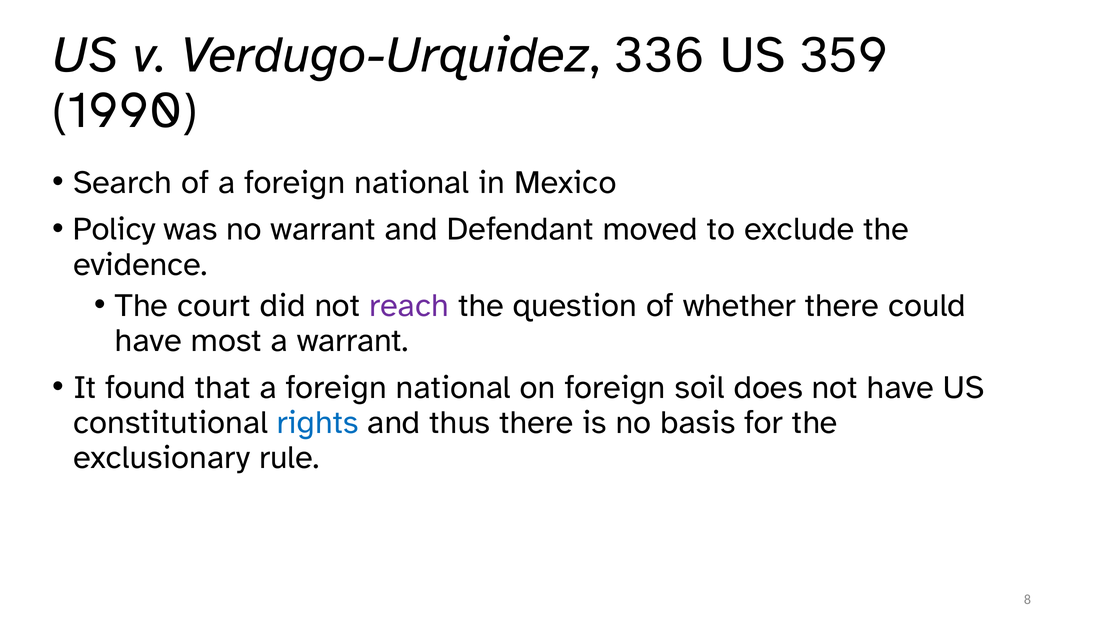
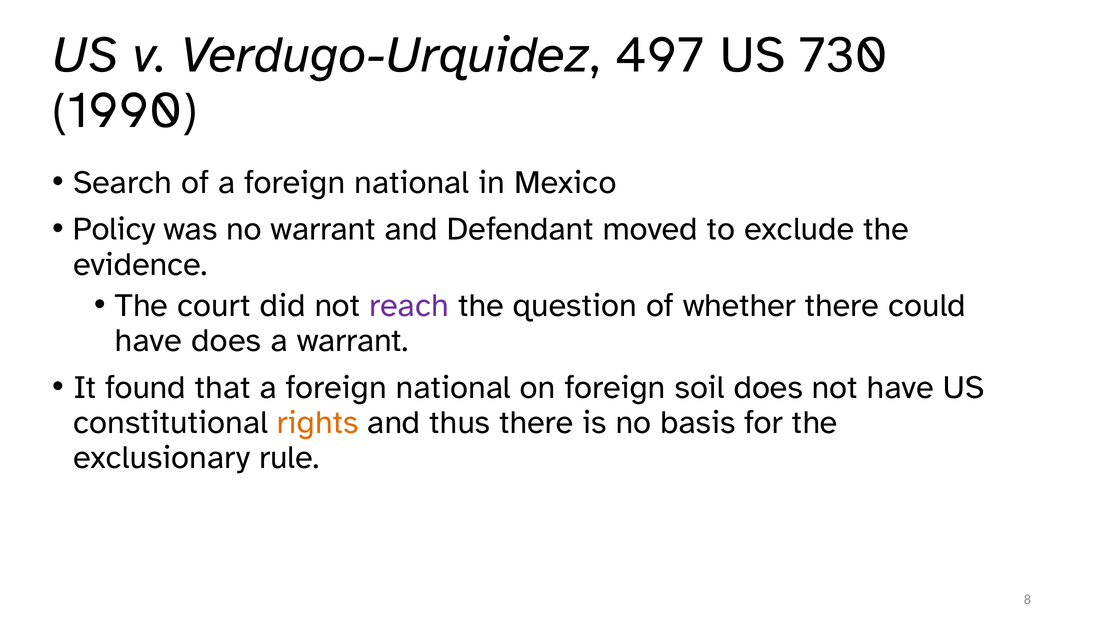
336: 336 -> 497 (660, 55)
359: 359 -> 730 (844, 55)
have most: most -> does (226, 340)
rights colour: blue -> orange (318, 422)
